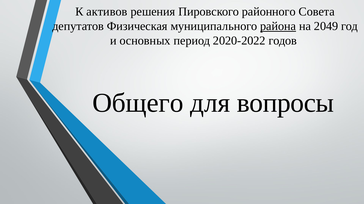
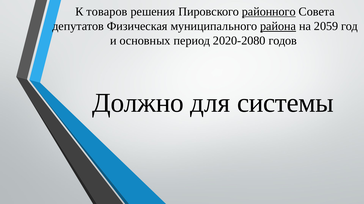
активов: активов -> товаров (107, 12)
районного underline: none -> present (269, 12)
2049: 2049 -> 2059 (326, 26)
2020-2022: 2020-2022 -> 2020-2080 (239, 41)
Общего: Общего -> Должно (138, 103)
вопросы: вопросы -> системы (285, 103)
